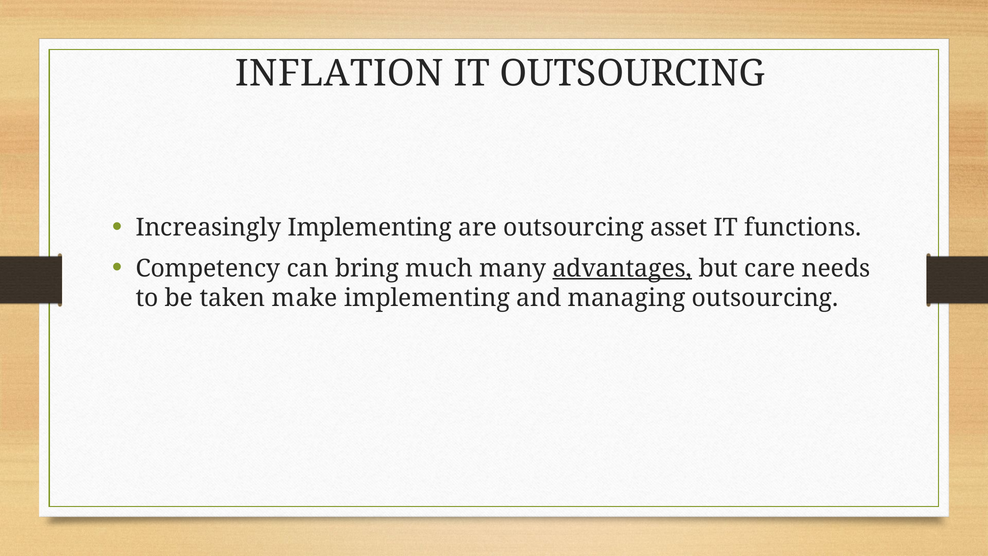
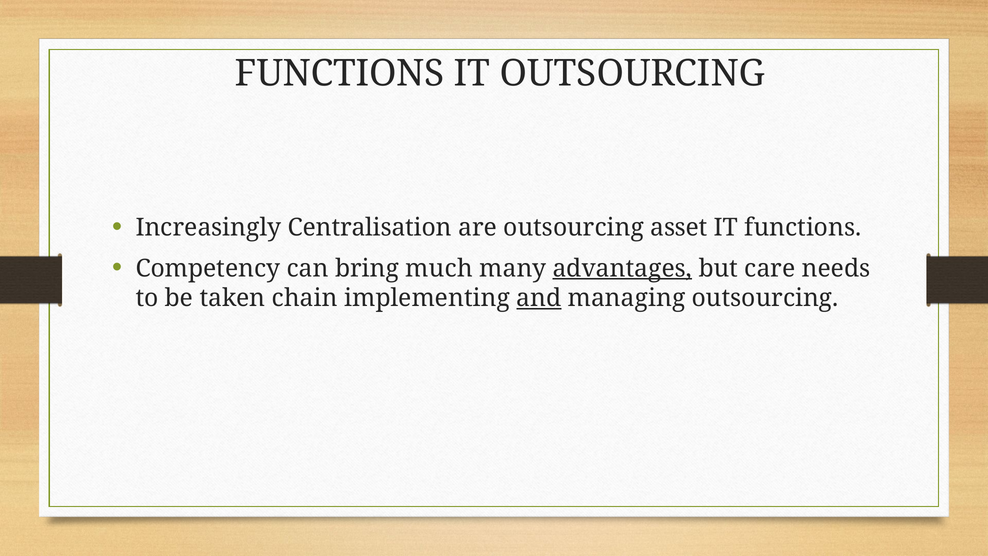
INFLATION: INFLATION -> FUNCTIONS (340, 74)
Increasingly Implementing: Implementing -> Centralisation (370, 227)
make: make -> chain (305, 298)
and underline: none -> present (539, 298)
